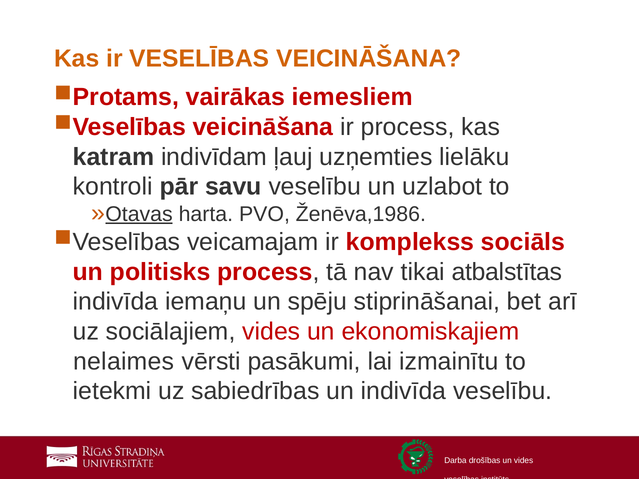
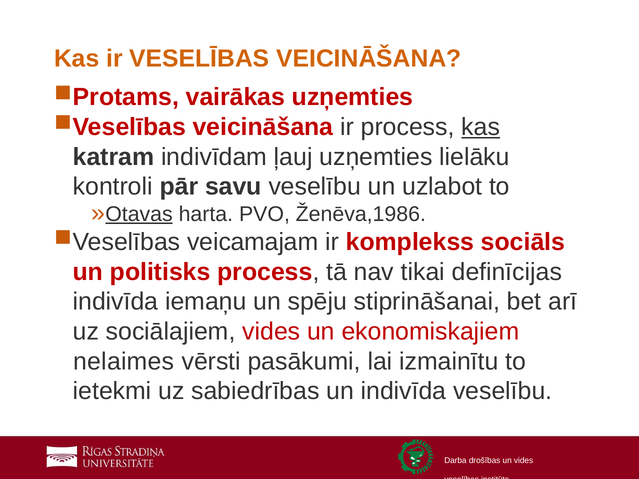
vairākas iemesliem: iemesliem -> uzņemties (353, 97)
kas underline: none -> present (481, 127)
atbalstītas: atbalstītas -> definīcijas (507, 272)
